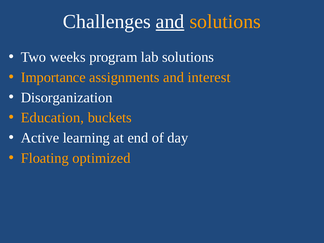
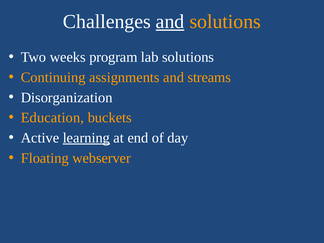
Importance: Importance -> Continuing (53, 77)
interest: interest -> streams (209, 77)
learning underline: none -> present (86, 138)
optimized: optimized -> webserver (102, 158)
